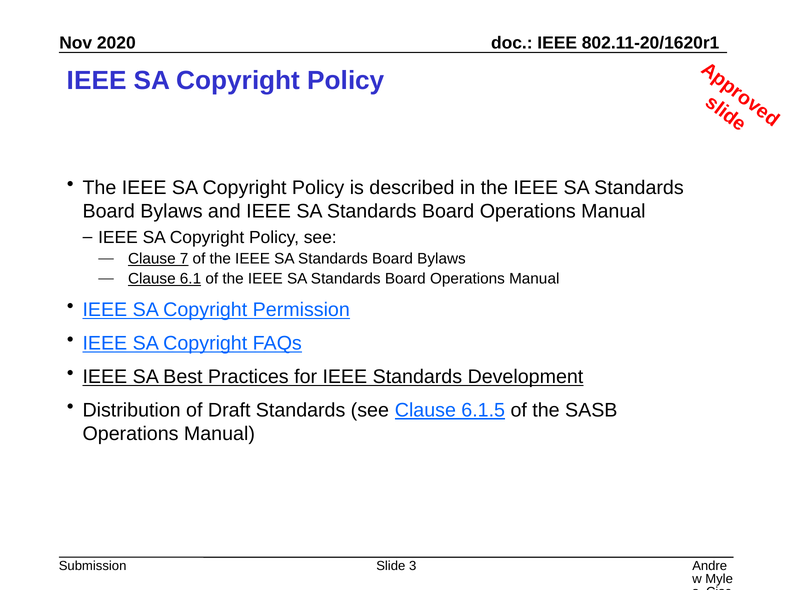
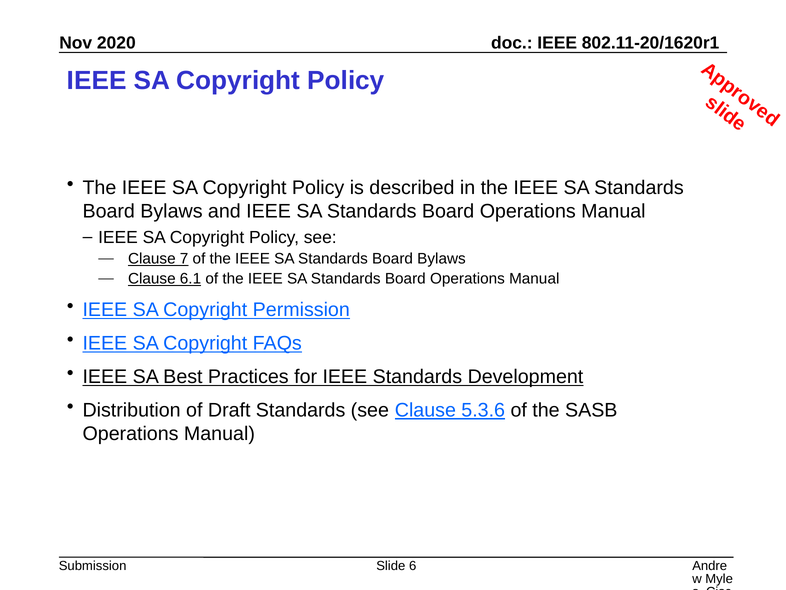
6.1.5: 6.1.5 -> 5.3.6 (483, 410)
3: 3 -> 6 (413, 565)
